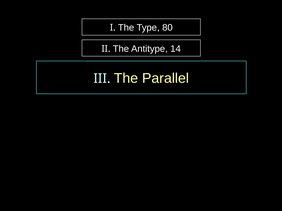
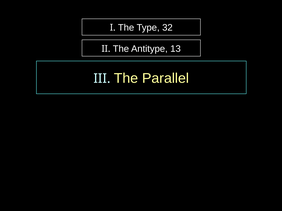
80: 80 -> 32 (167, 28)
14: 14 -> 13 (176, 49)
